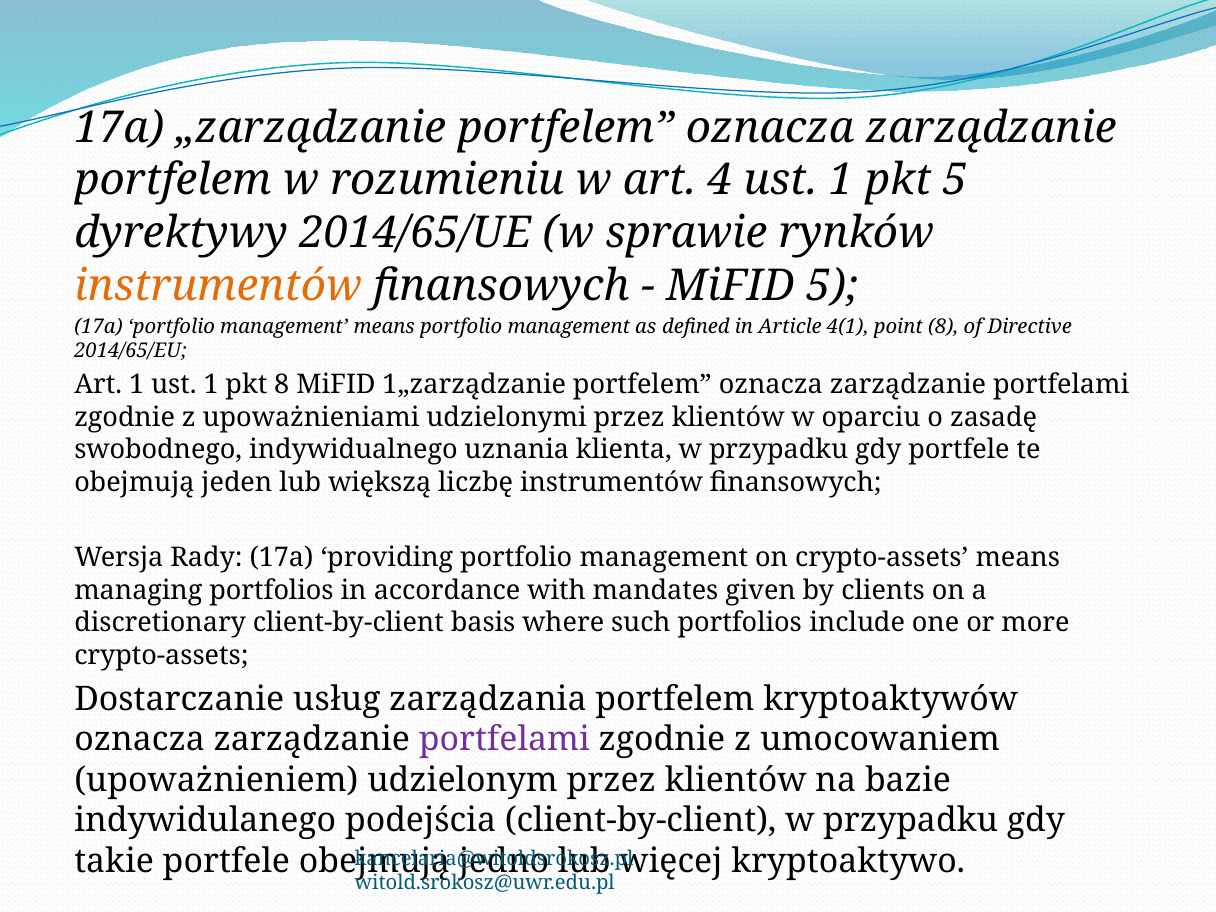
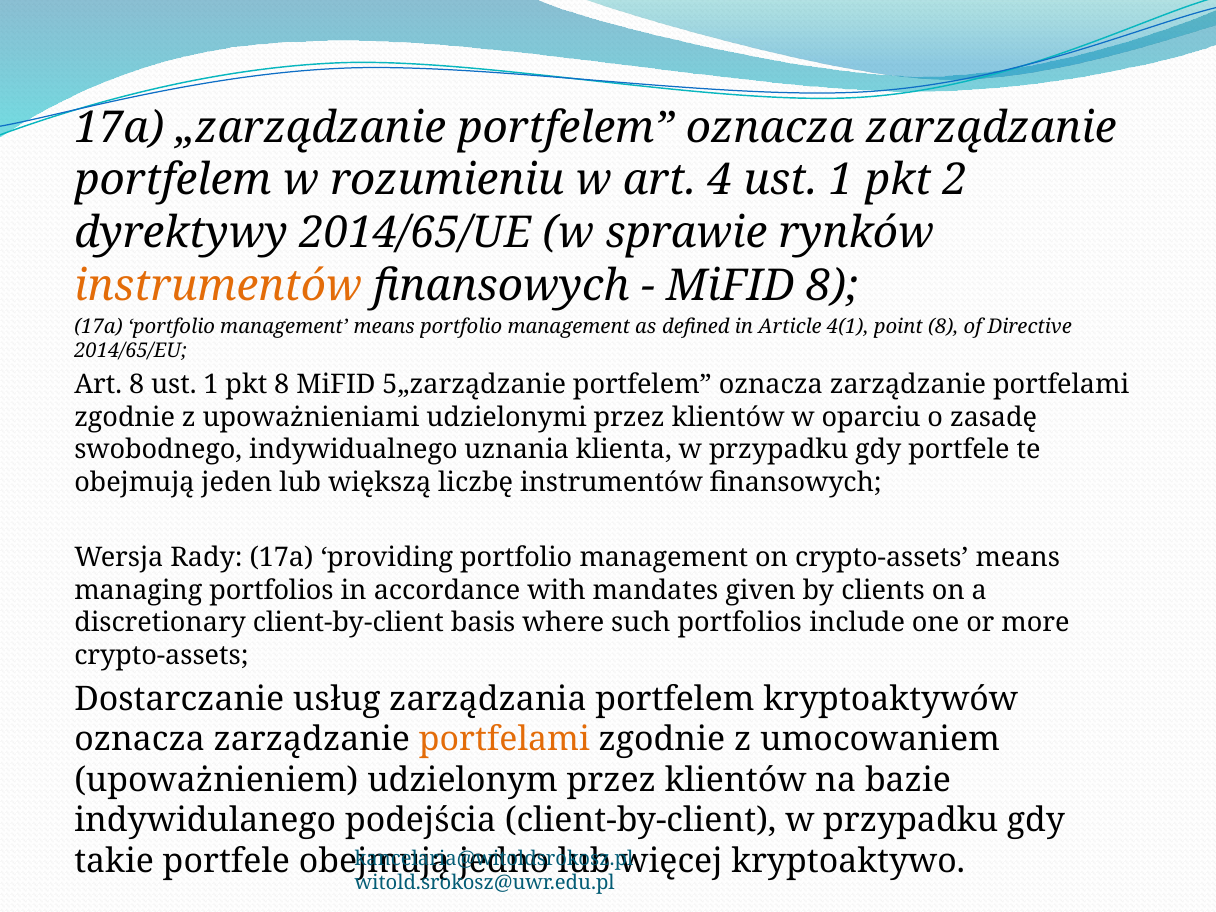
pkt 5: 5 -> 2 (955, 180)
MiFID 5: 5 -> 8 (832, 286)
Art 1: 1 -> 8 (137, 385)
1„zarządzanie: 1„zarządzanie -> 5„zarządzanie (474, 385)
portfelami colour: purple -> orange (504, 739)
